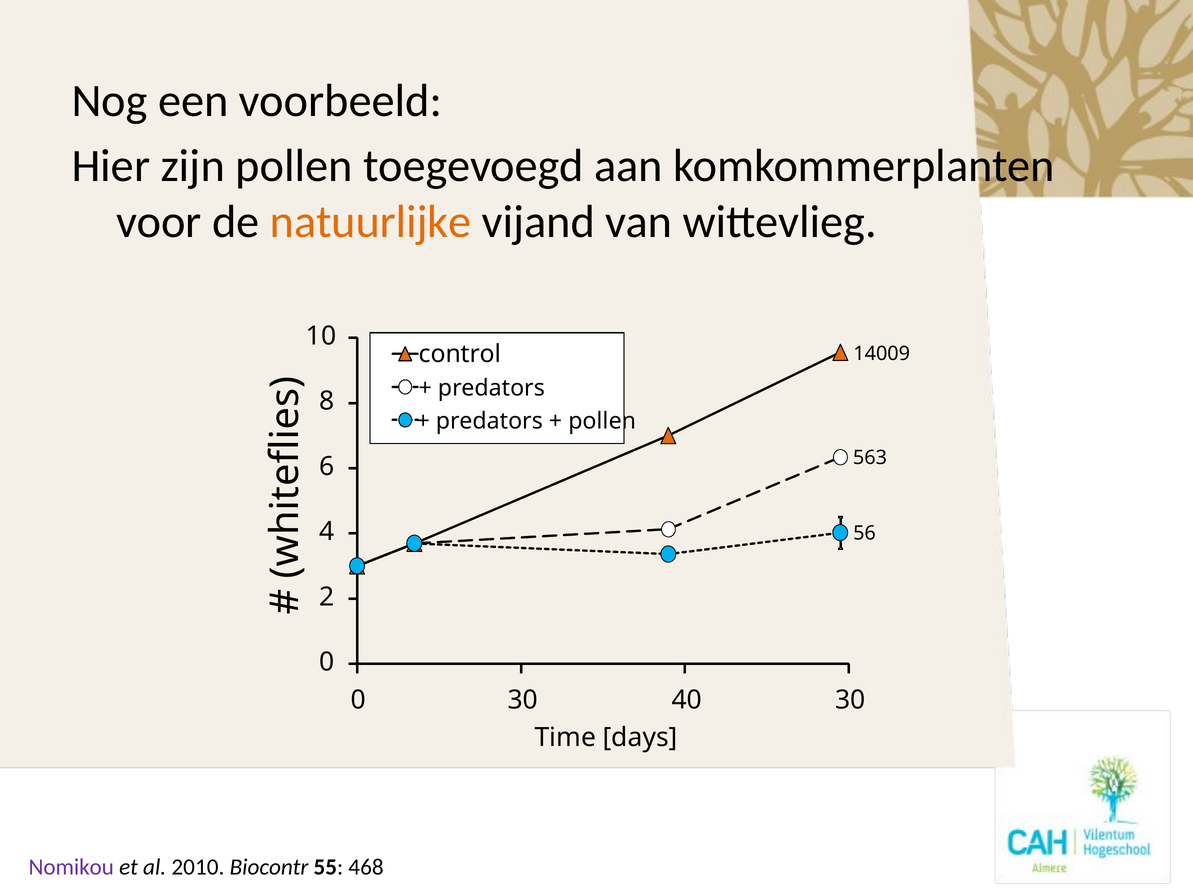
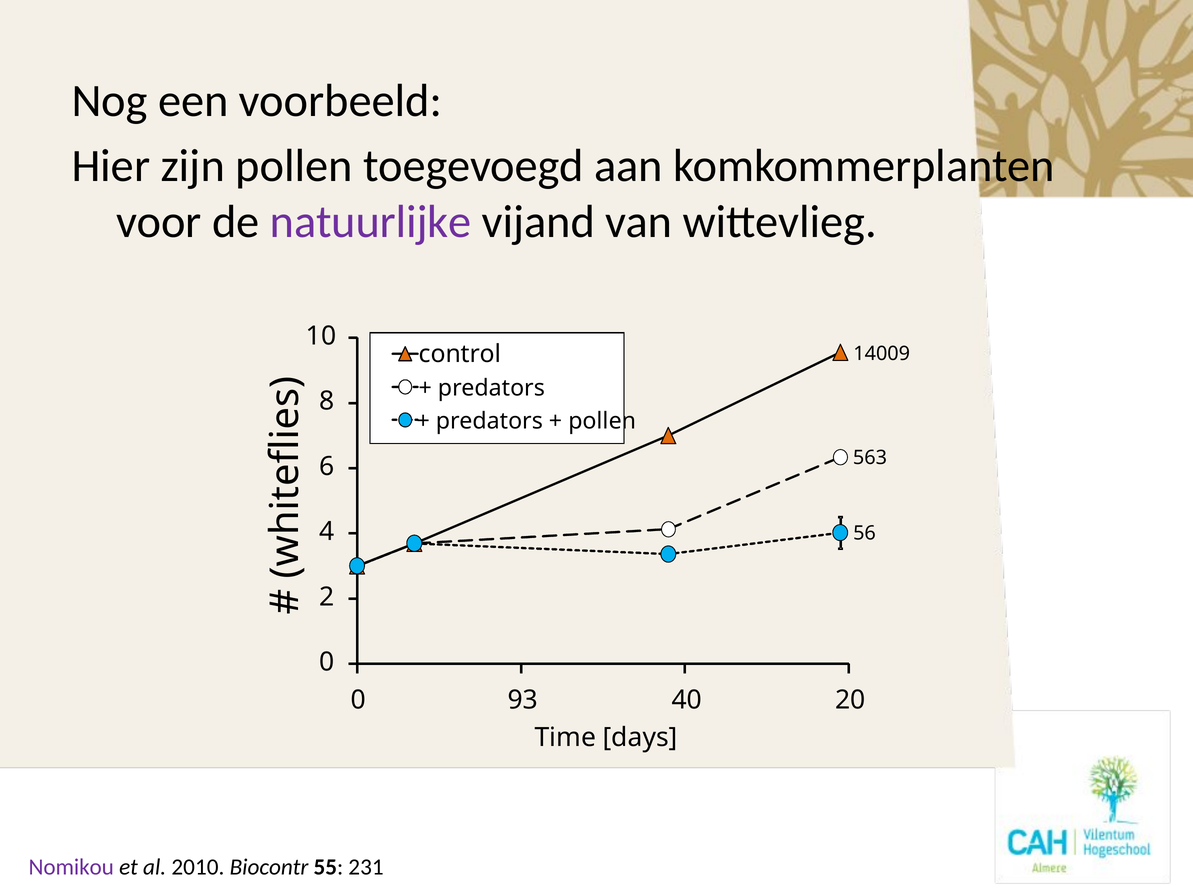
natuurlijke colour: orange -> purple (371, 222)
0 30: 30 -> 93 (523, 700)
40 30: 30 -> 20 (850, 700)
468: 468 -> 231 (366, 867)
